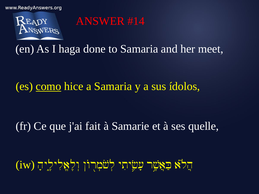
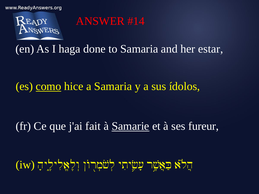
meet: meet -> estar (211, 49)
Samarie underline: none -> present (130, 126)
quelle: quelle -> fureur (204, 126)
